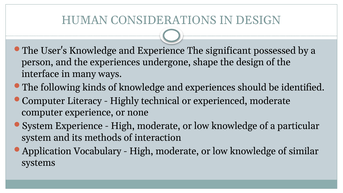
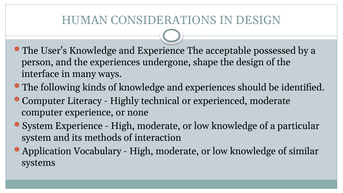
significant: significant -> acceptable (228, 51)
